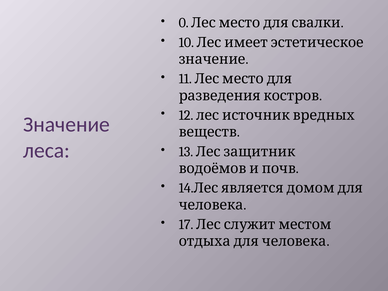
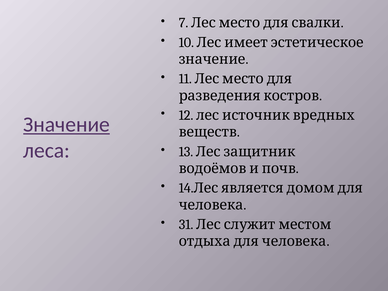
0: 0 -> 7 (184, 23)
Значение underline: none -> present (67, 125)
17: 17 -> 31 (186, 224)
